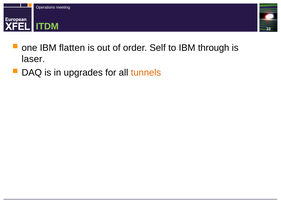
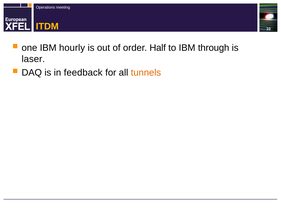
ITDM colour: light green -> yellow (47, 26)
flatten: flatten -> hourly (72, 48)
Self: Self -> Half (158, 48)
upgrades: upgrades -> feedback (83, 73)
